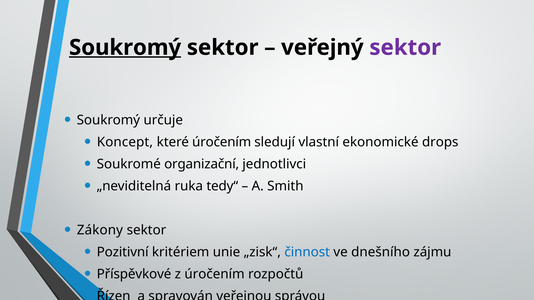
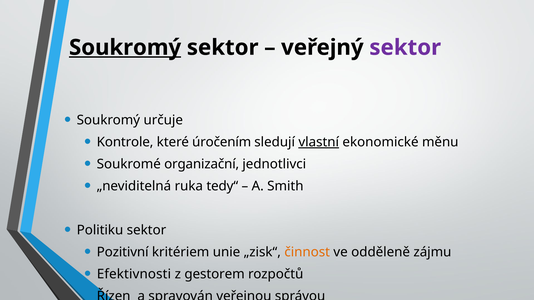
Koncept: Koncept -> Kontrole (125, 142)
vlastní underline: none -> present (319, 142)
drops: drops -> měnu (440, 142)
Zákony: Zákony -> Politiku (100, 230)
činnost colour: blue -> orange (307, 252)
dnešního: dnešního -> odděleně (381, 252)
Příspěvkové: Příspěvkové -> Efektivnosti (134, 274)
z úročením: úročením -> gestorem (215, 274)
